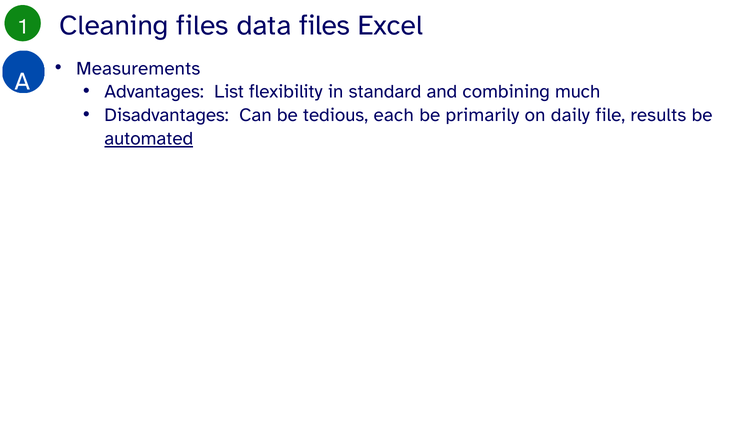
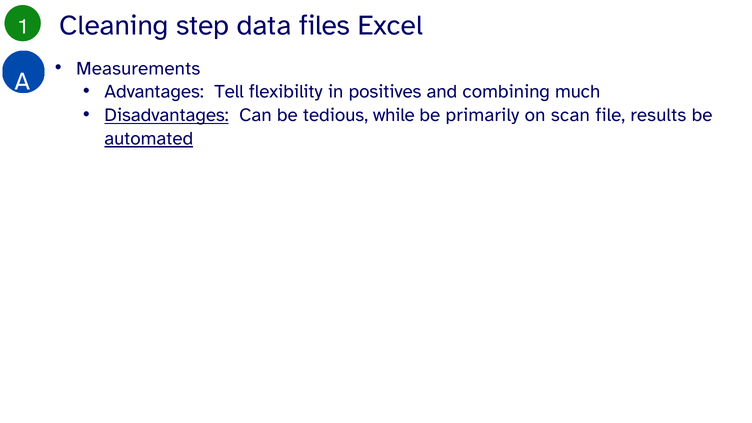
Cleaning files: files -> step (203, 25)
List: List -> Tell (229, 92)
standard: standard -> positives (385, 92)
Disadvantages underline: none -> present (166, 115)
each: each -> while (394, 115)
daily: daily -> scan (570, 115)
